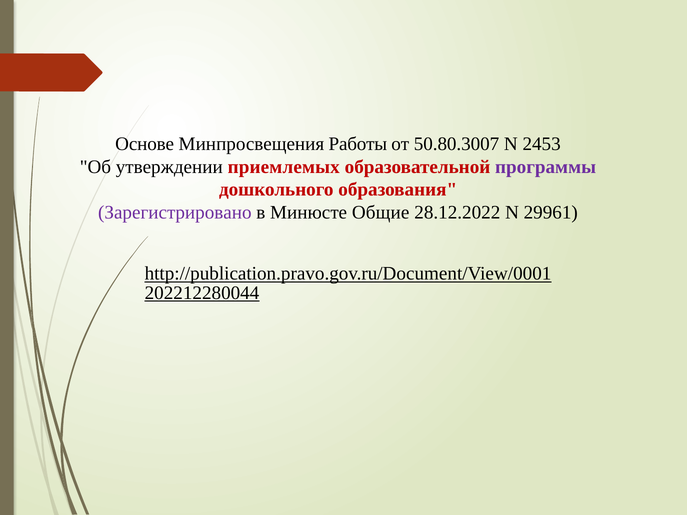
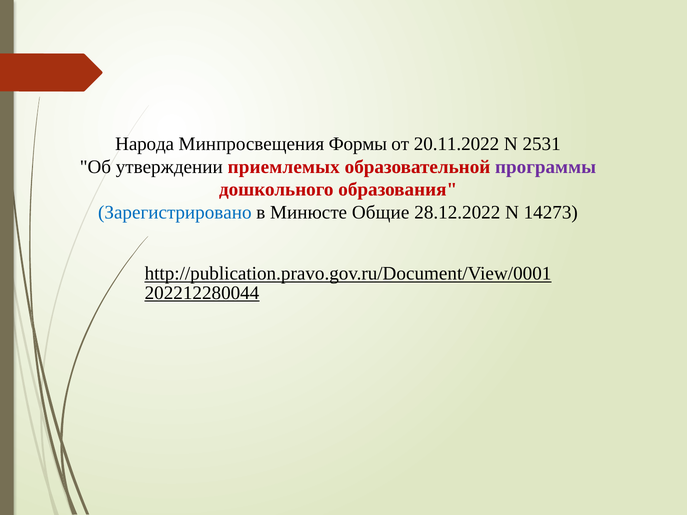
Основе: Основе -> Народа (145, 144)
Работы: Работы -> Формы (358, 144)
50.80.3007: 50.80.3007 -> 20.11.2022 (457, 144)
2453: 2453 -> 2531 (542, 144)
Зарегистрировано colour: purple -> blue (175, 213)
29961: 29961 -> 14273 (551, 213)
